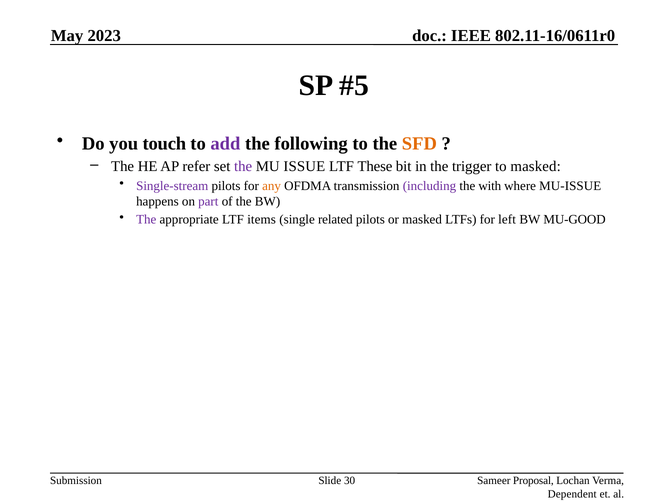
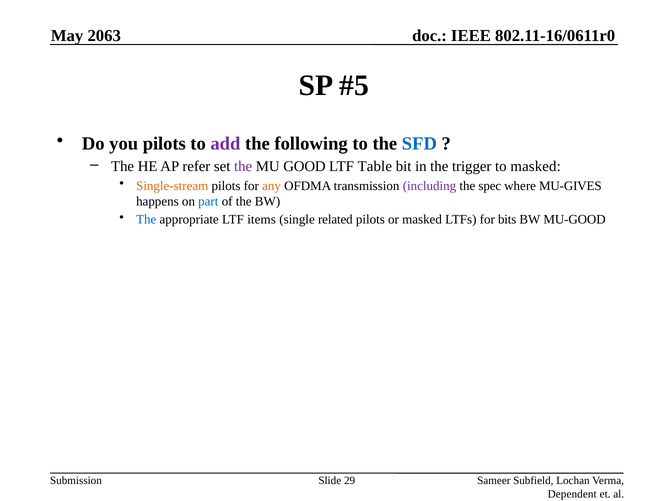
2023: 2023 -> 2063 (104, 36)
you touch: touch -> pilots (164, 144)
SFD colour: orange -> blue (419, 144)
ISSUE: ISSUE -> GOOD (304, 167)
These: These -> Table (375, 167)
Single-stream colour: purple -> orange (172, 186)
with: with -> spec (490, 186)
MU-ISSUE: MU-ISSUE -> MU-GIVES (570, 186)
part colour: purple -> blue (208, 201)
The colour: purple -> blue (146, 220)
left: left -> bits (507, 220)
30: 30 -> 29 (350, 480)
Proposal: Proposal -> Subfield (533, 480)
